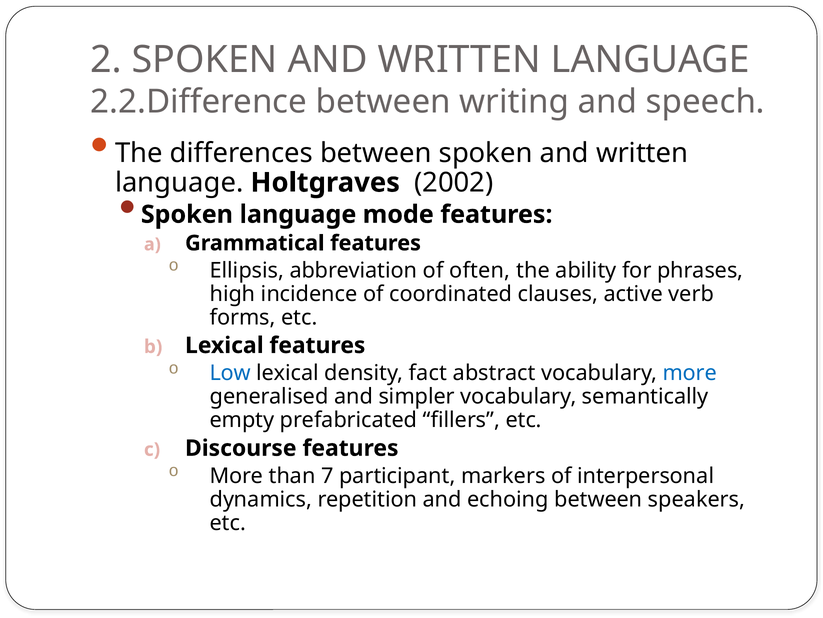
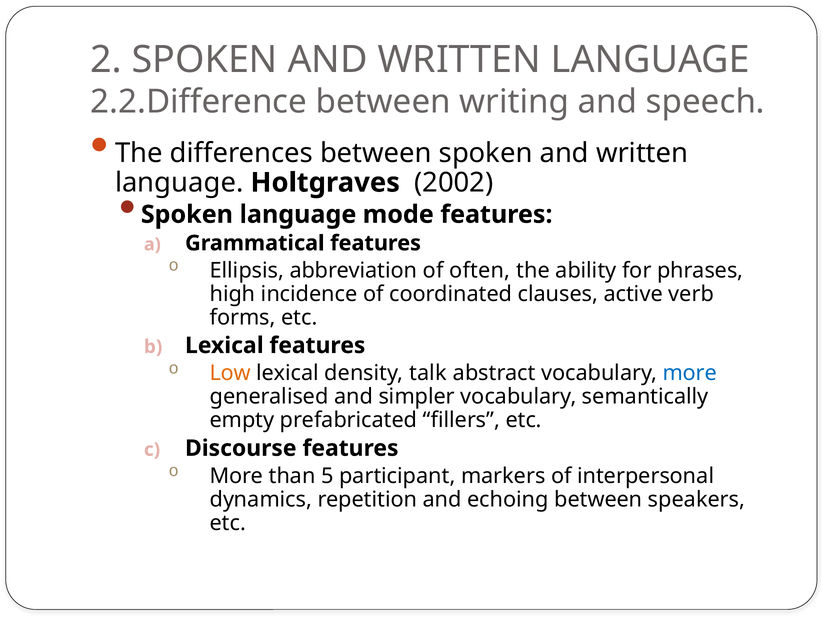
Low colour: blue -> orange (230, 373)
fact: fact -> talk (428, 373)
7: 7 -> 5 (327, 475)
